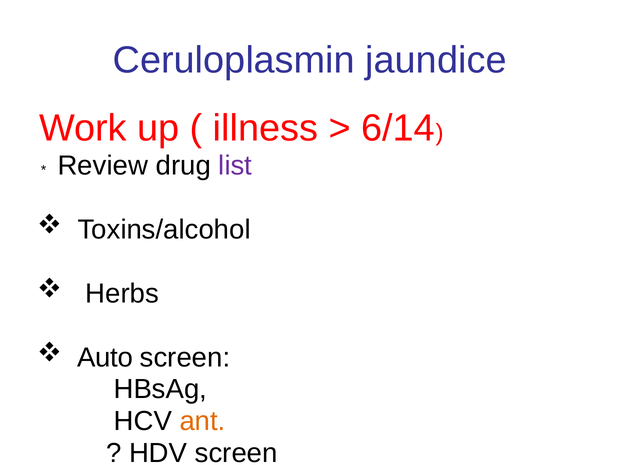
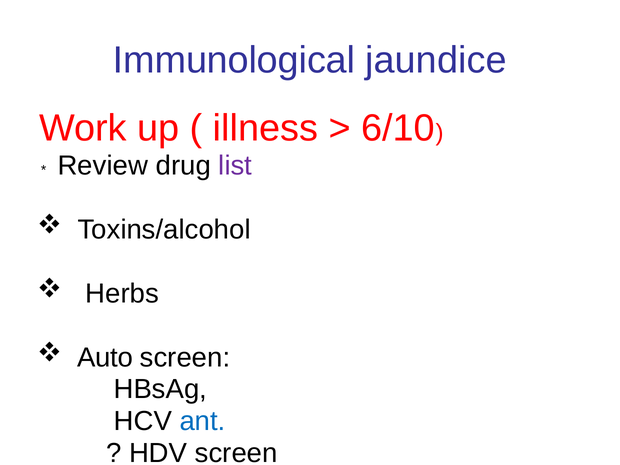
Ceruloplasmin: Ceruloplasmin -> Immunological (234, 60)
6/14: 6/14 -> 6/10 (398, 128)
ant colour: orange -> blue (203, 421)
